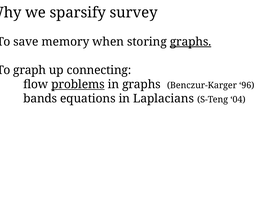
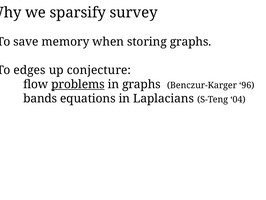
graphs underline: present -> none (191, 42)
graph: graph -> edges (29, 70)
connecting: connecting -> conjecture (99, 70)
